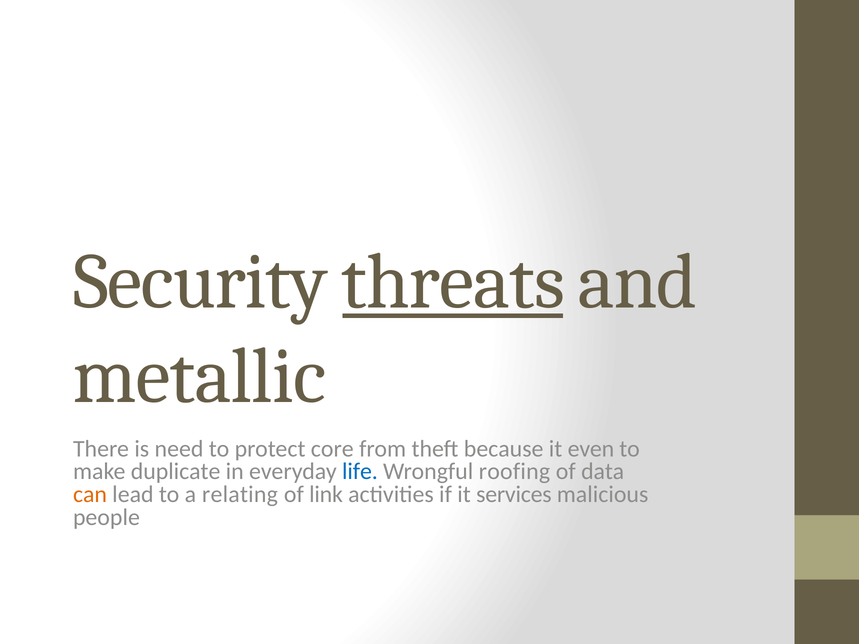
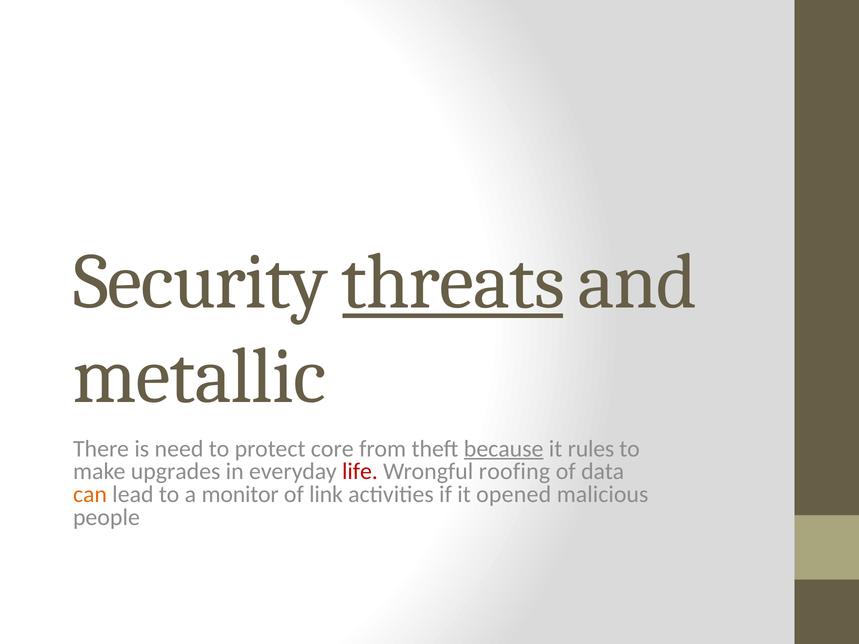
because underline: none -> present (504, 449)
even: even -> rules (591, 449)
duplicate: duplicate -> upgrades (176, 472)
life colour: blue -> red (360, 472)
relating: relating -> monitor (240, 495)
services: services -> opened (514, 495)
